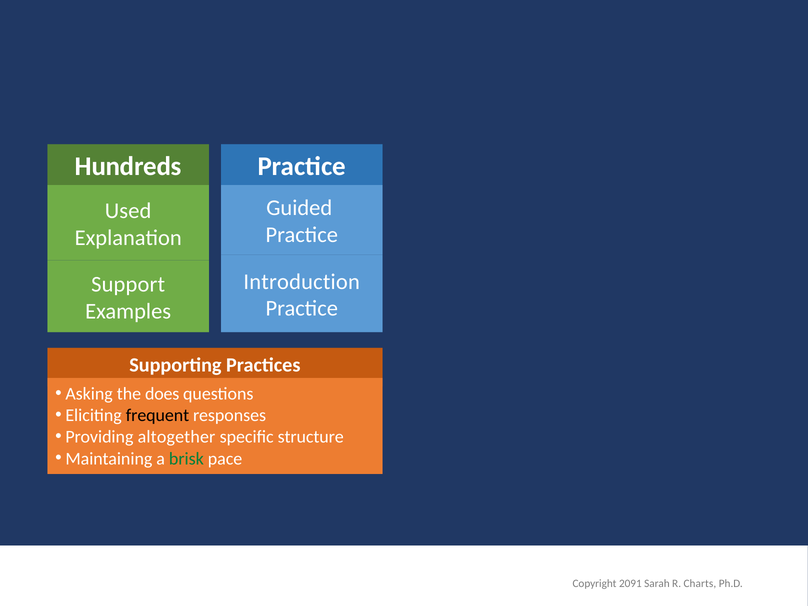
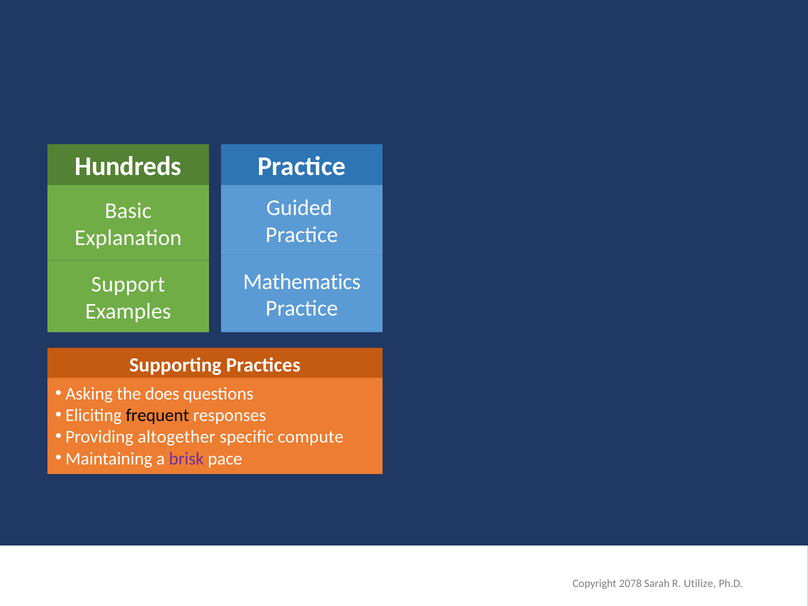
Used: Used -> Basic (128, 211)
Introduction: Introduction -> Mathematics (302, 282)
structure: structure -> compute (311, 437)
brisk colour: green -> purple (186, 459)
2091: 2091 -> 2078 (630, 584)
Charts: Charts -> Utilize (700, 584)
